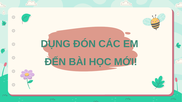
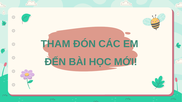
DỤNG: DỤNG -> THAM (56, 44)
